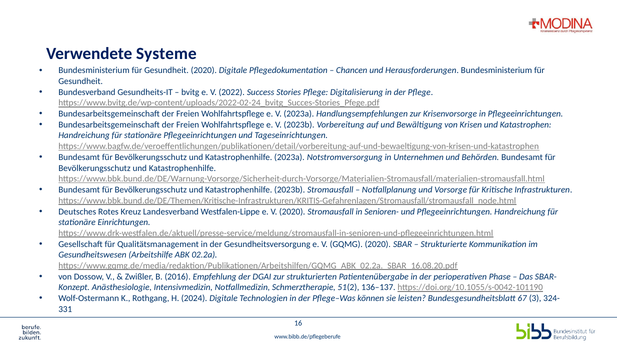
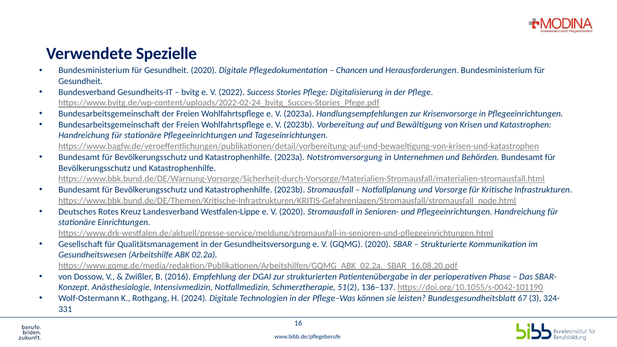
Systeme: Systeme -> Spezielle (166, 54)
